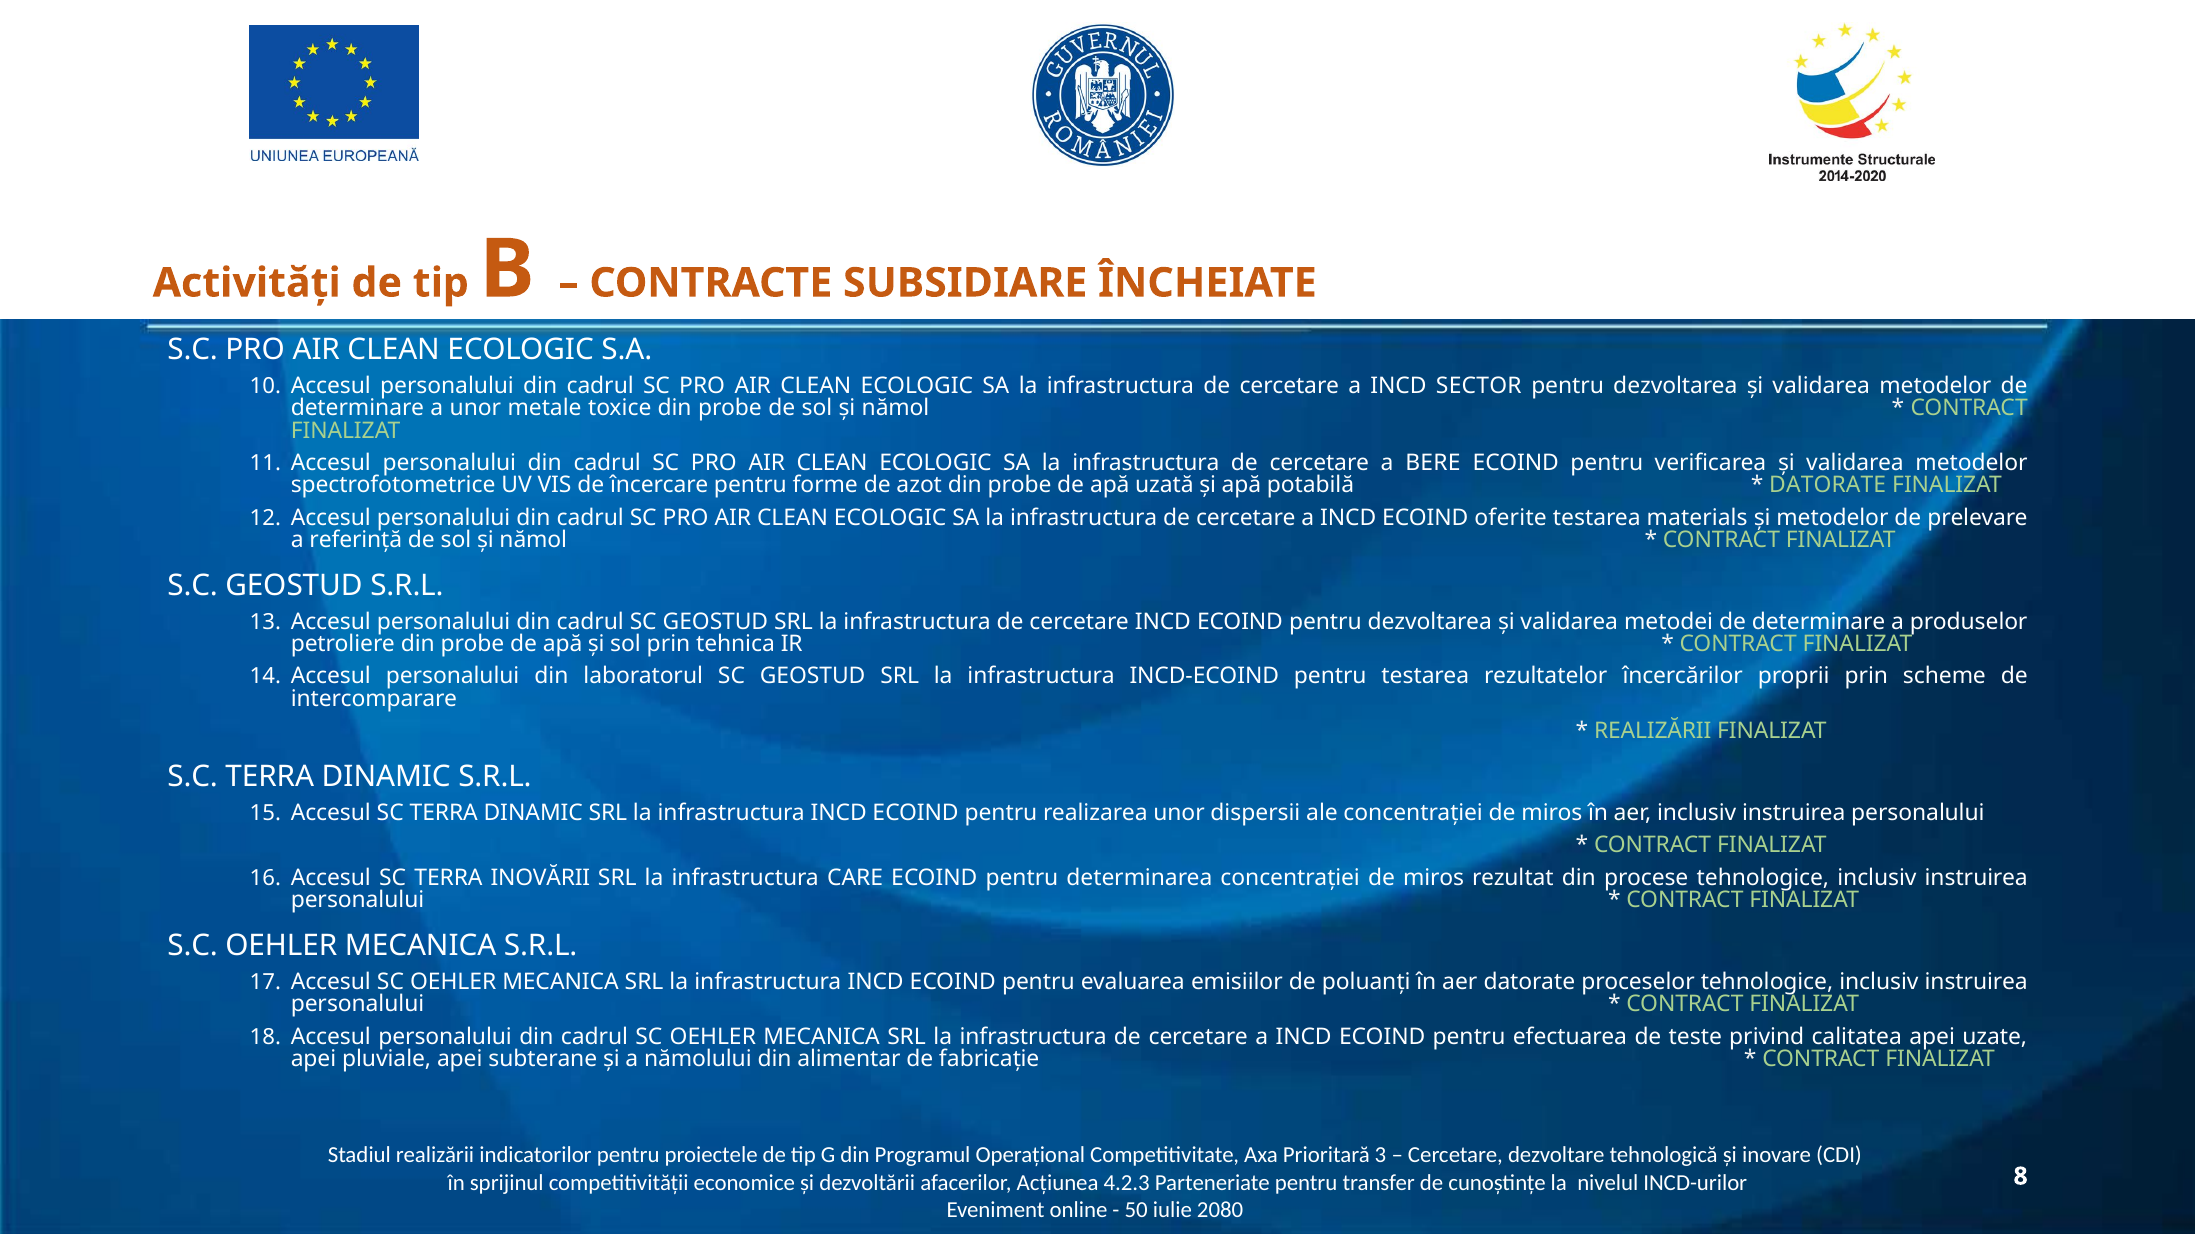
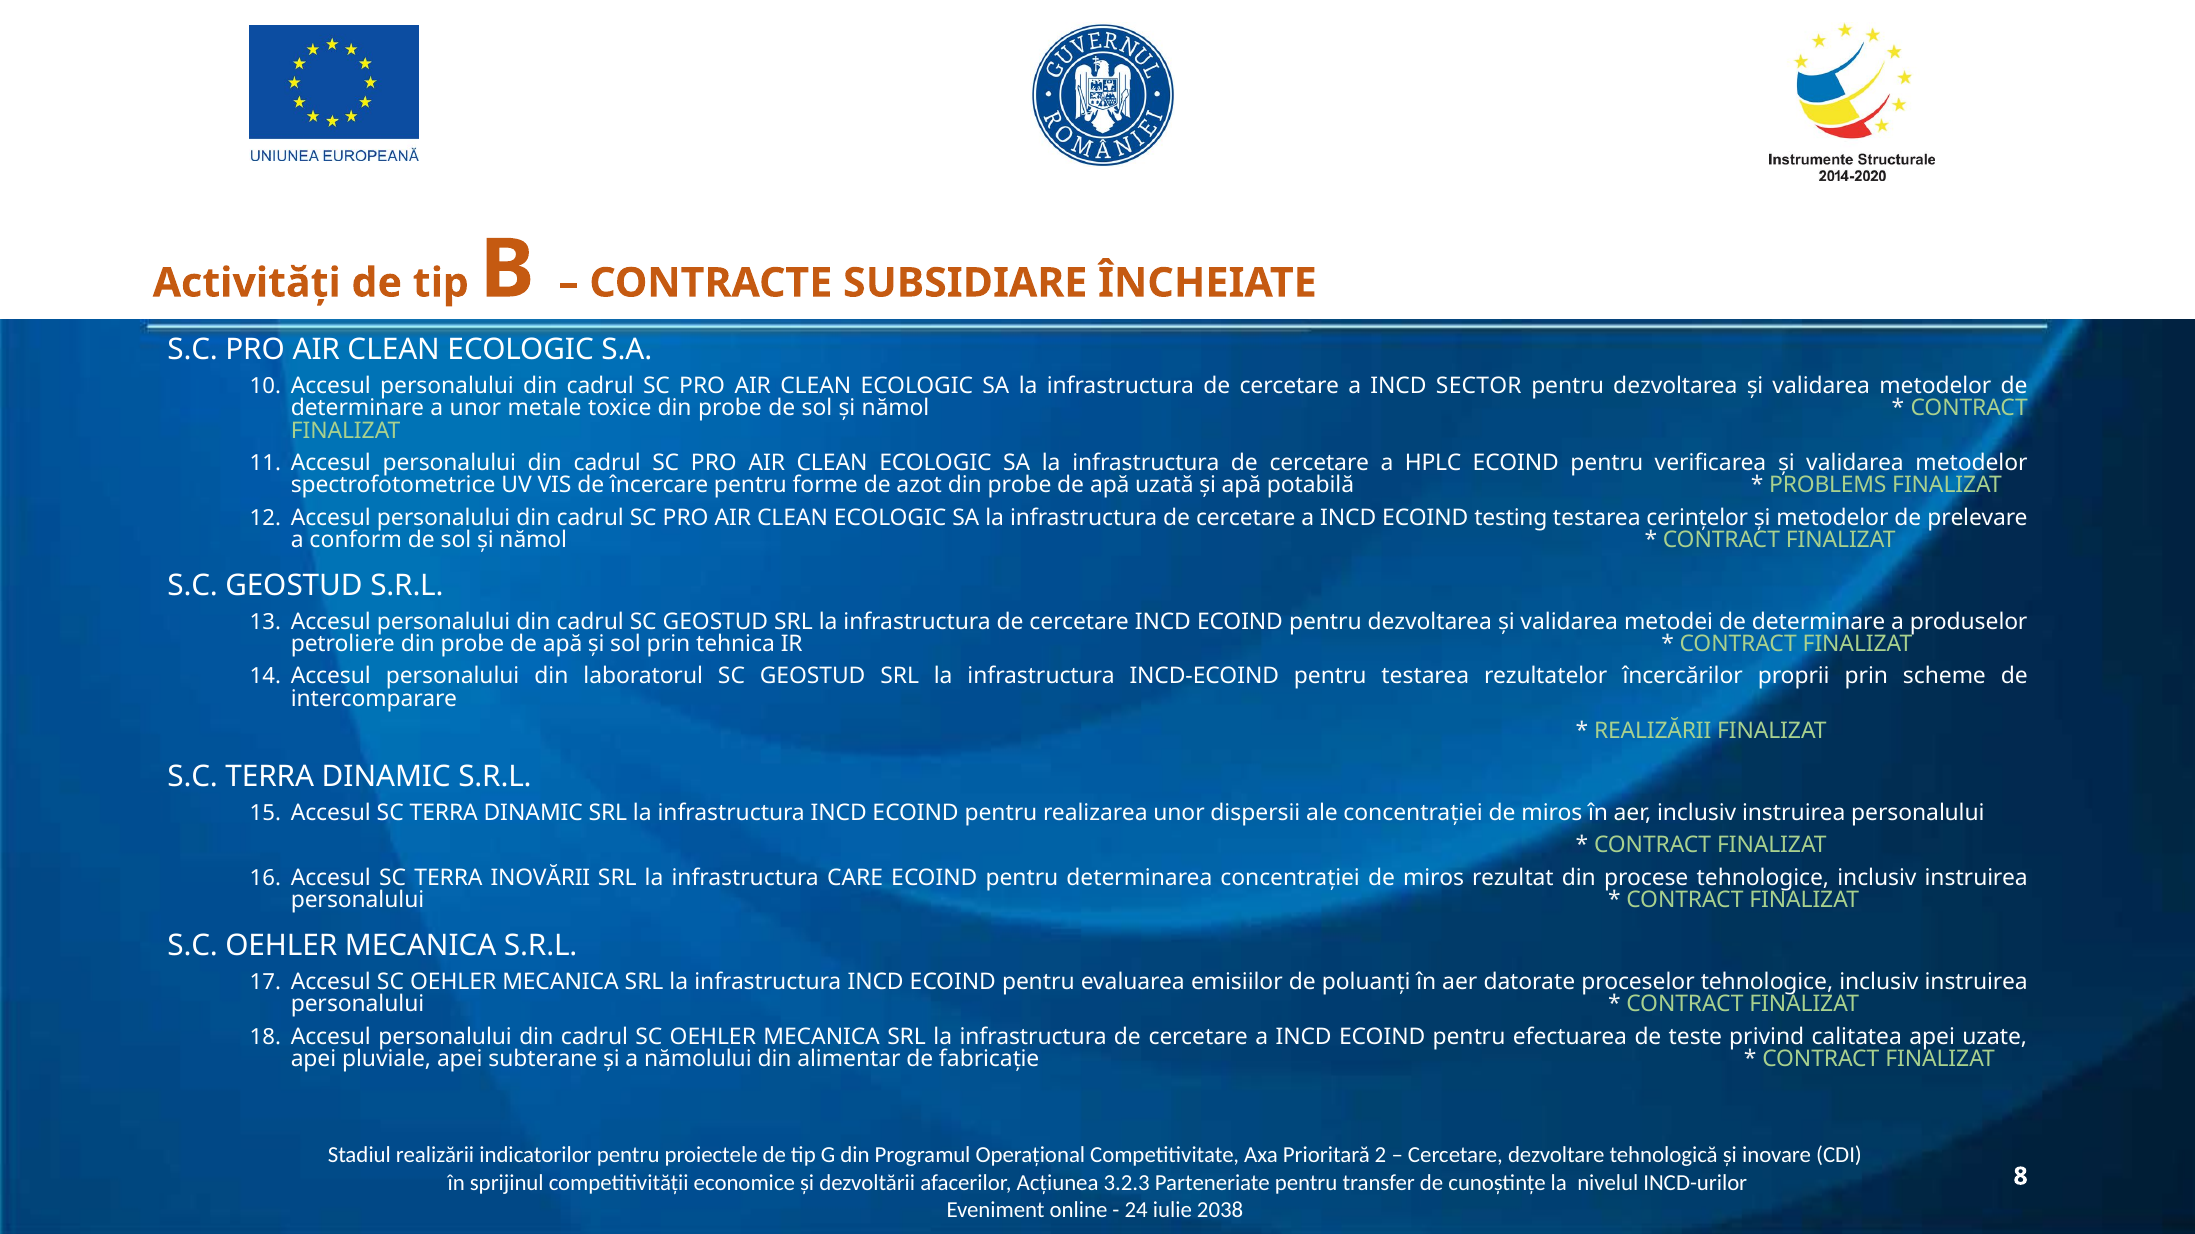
BERE: BERE -> HPLC (1433, 463)
DATORATE: DATORATE -> PROBLEMS (1828, 485)
oferite: oferite -> testing (1511, 518)
materials: materials -> cerințelor (1697, 518)
referință: referință -> conform (356, 540)
3: 3 -> 2 (1381, 1156)
4.2.3: 4.2.3 -> 3.2.3 (1127, 1184)
50: 50 -> 24 (1136, 1211)
2080: 2080 -> 2038 (1220, 1211)
